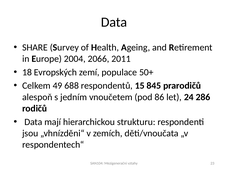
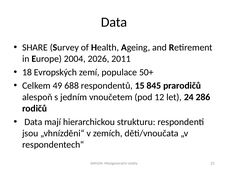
2066: 2066 -> 2026 (99, 59)
86: 86 -> 12 (159, 97)
